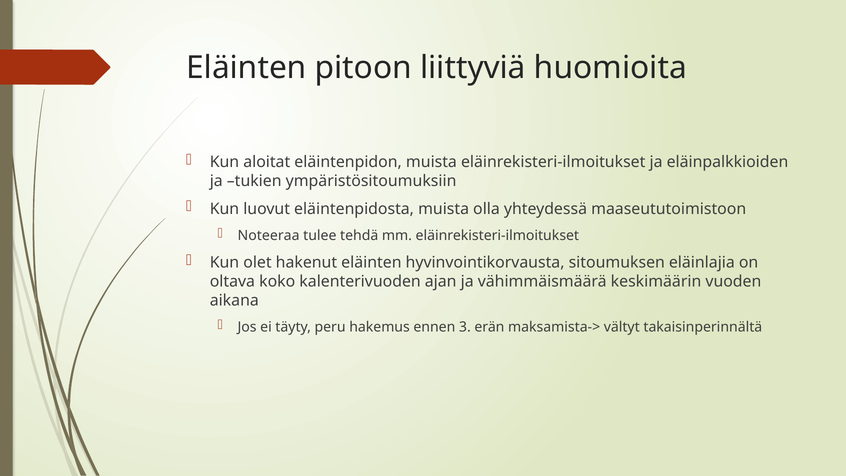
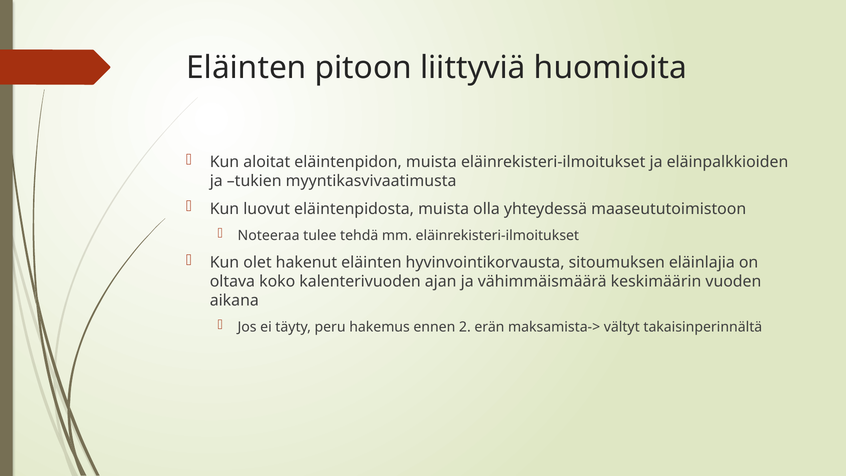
ympäristösitoumuksiin: ympäristösitoumuksiin -> myyntikasvivaatimusta (371, 181)
3: 3 -> 2 (465, 327)
